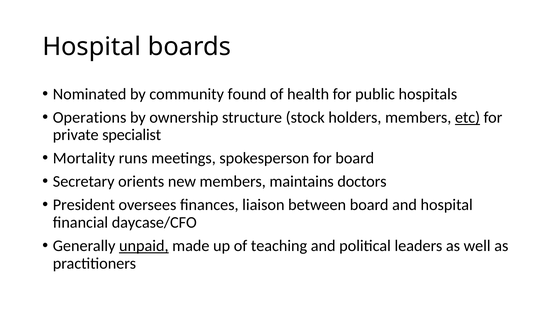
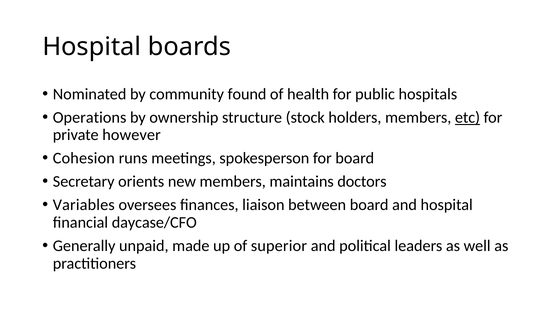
specialist: specialist -> however (132, 135)
Mortality: Mortality -> Cohesion (84, 158)
President: President -> Variables (84, 205)
unpaid underline: present -> none (144, 246)
teaching: teaching -> superior (279, 246)
